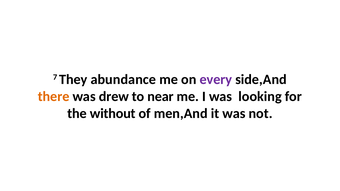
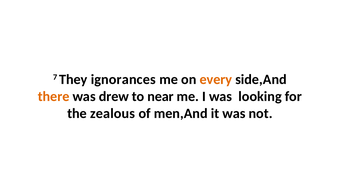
abundance: abundance -> ignorances (123, 80)
every colour: purple -> orange (216, 80)
without: without -> zealous (113, 114)
